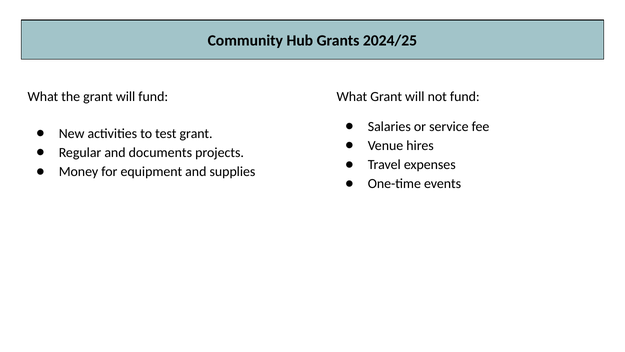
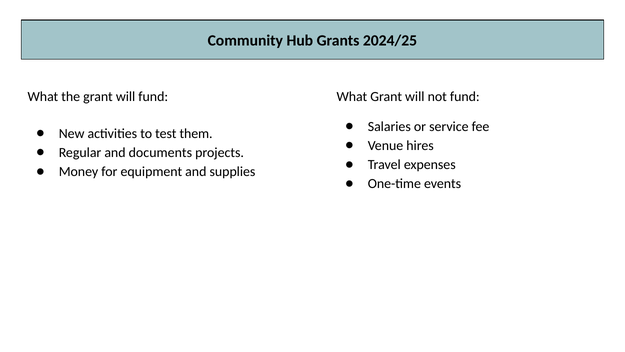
test grant: grant -> them (196, 133)
